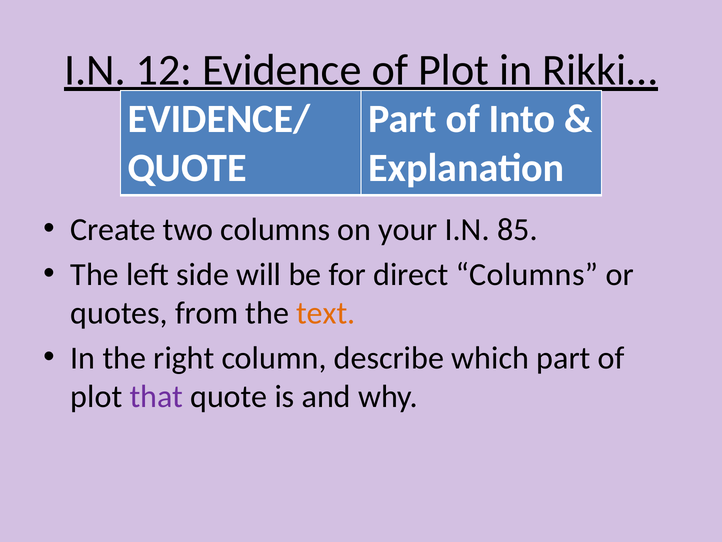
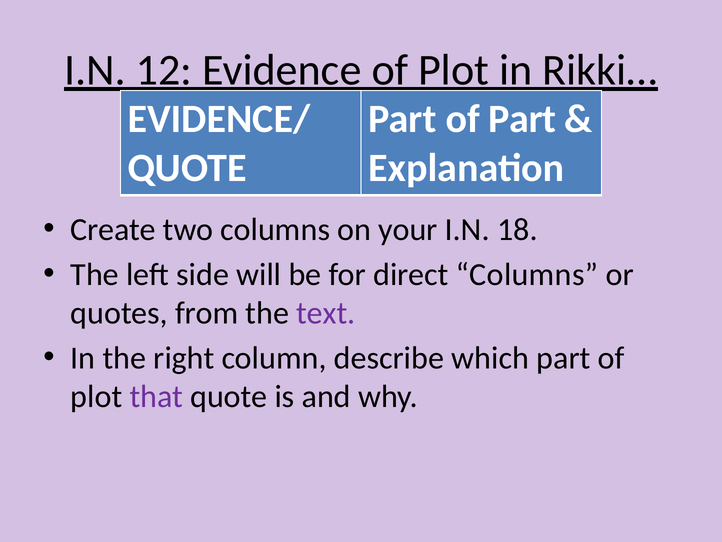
of Into: Into -> Part (522, 119)
85: 85 -> 18 (517, 229)
text colour: orange -> purple (326, 313)
